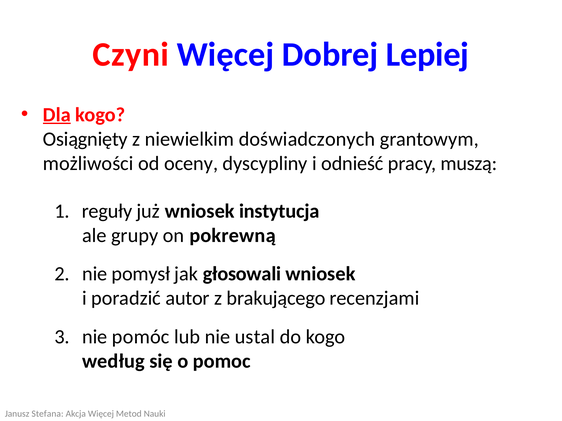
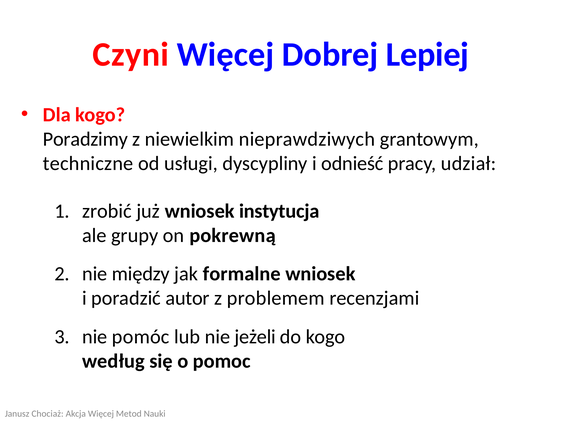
Dla underline: present -> none (57, 115)
Osiągnięty: Osiągnięty -> Poradzimy (85, 139)
doświadczonych: doświadczonych -> nieprawdziwych (307, 139)
możliwości: możliwości -> techniczne (88, 164)
oceny: oceny -> usługi (191, 164)
muszą: muszą -> udział (469, 164)
reguły: reguły -> zrobić (107, 211)
pomysł: pomysł -> między (141, 274)
głosowali: głosowali -> formalne (242, 274)
brakującego: brakującego -> problemem (276, 299)
ustal: ustal -> jeżeli (255, 337)
Stefana: Stefana -> Chociaż (48, 414)
